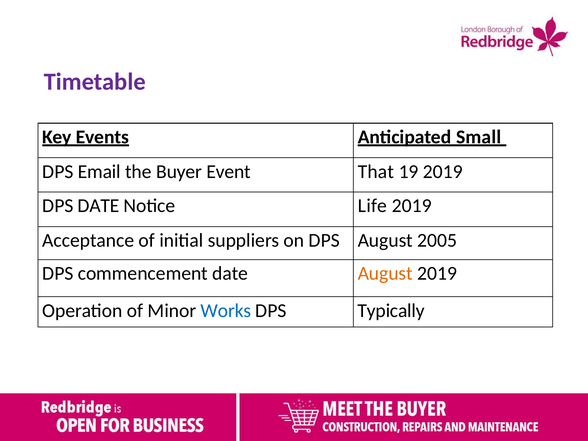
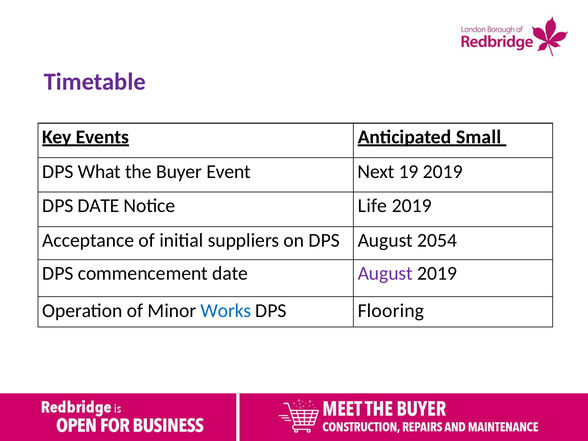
Email: Email -> What (99, 172)
That: That -> Next (376, 172)
2005: 2005 -> 2054 (437, 240)
August colour: orange -> purple (385, 274)
Typically: Typically -> Flooring (391, 311)
